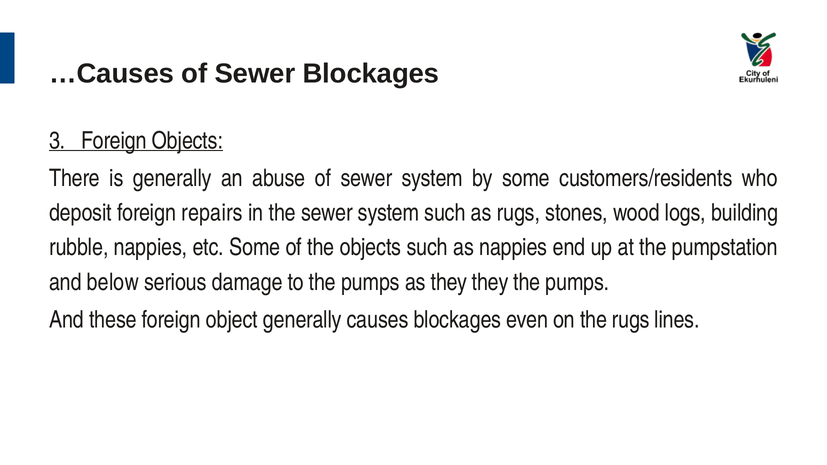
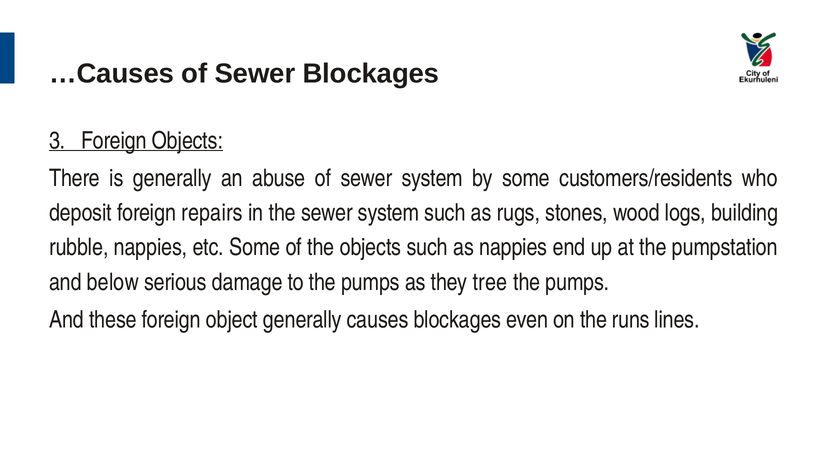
they they: they -> tree (490, 282)
the rugs: rugs -> runs (631, 320)
